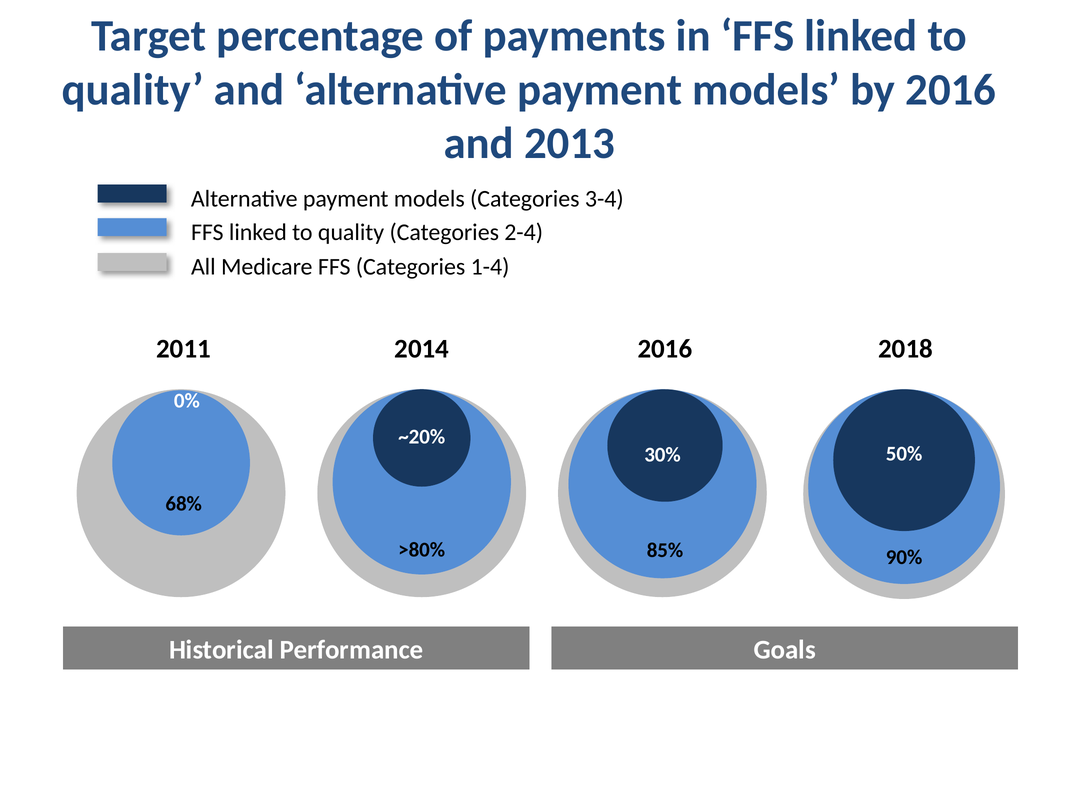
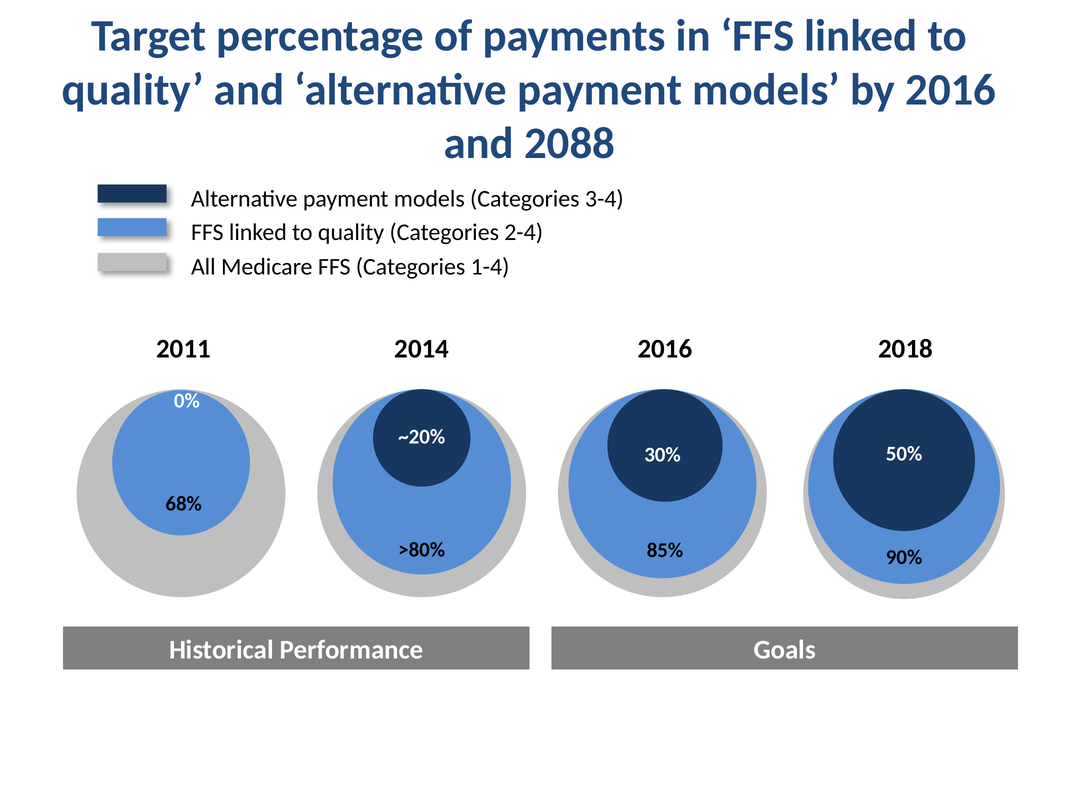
2013: 2013 -> 2088 (570, 144)
